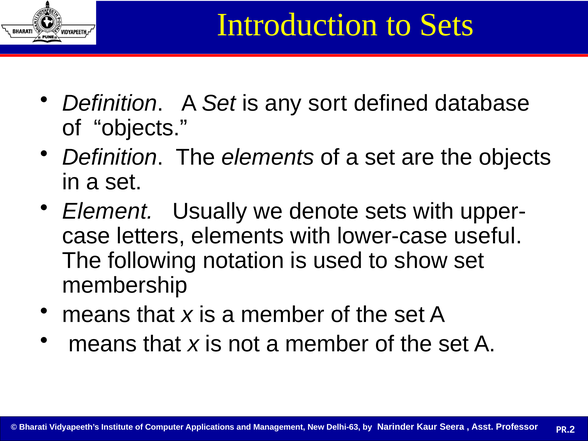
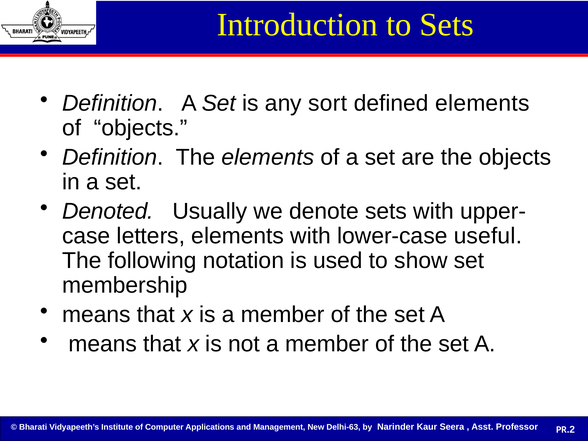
defined database: database -> elements (482, 103)
Element: Element -> Denoted (108, 211)
